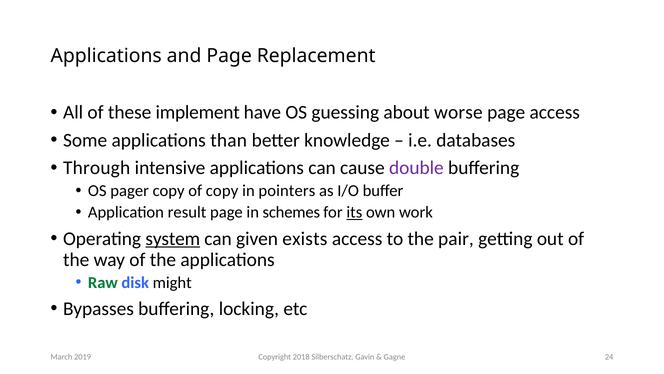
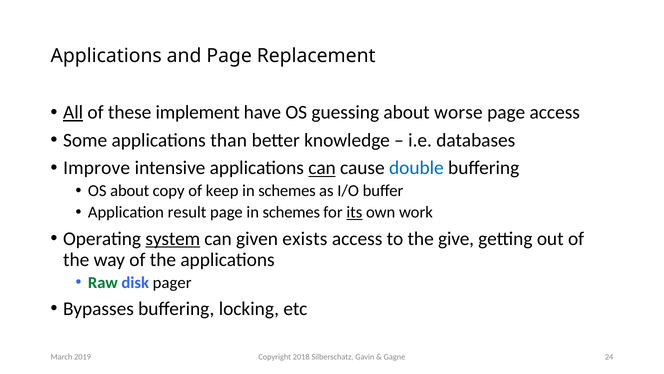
All underline: none -> present (73, 112)
Through: Through -> Improve (97, 168)
can underline: none -> present (322, 168)
double colour: purple -> blue (416, 168)
OS pager: pager -> about (130, 191)
of copy: copy -> keep (222, 191)
pointers: pointers -> schemes (287, 191)
pair: pair -> give (456, 238)
might: might -> pager (172, 282)
